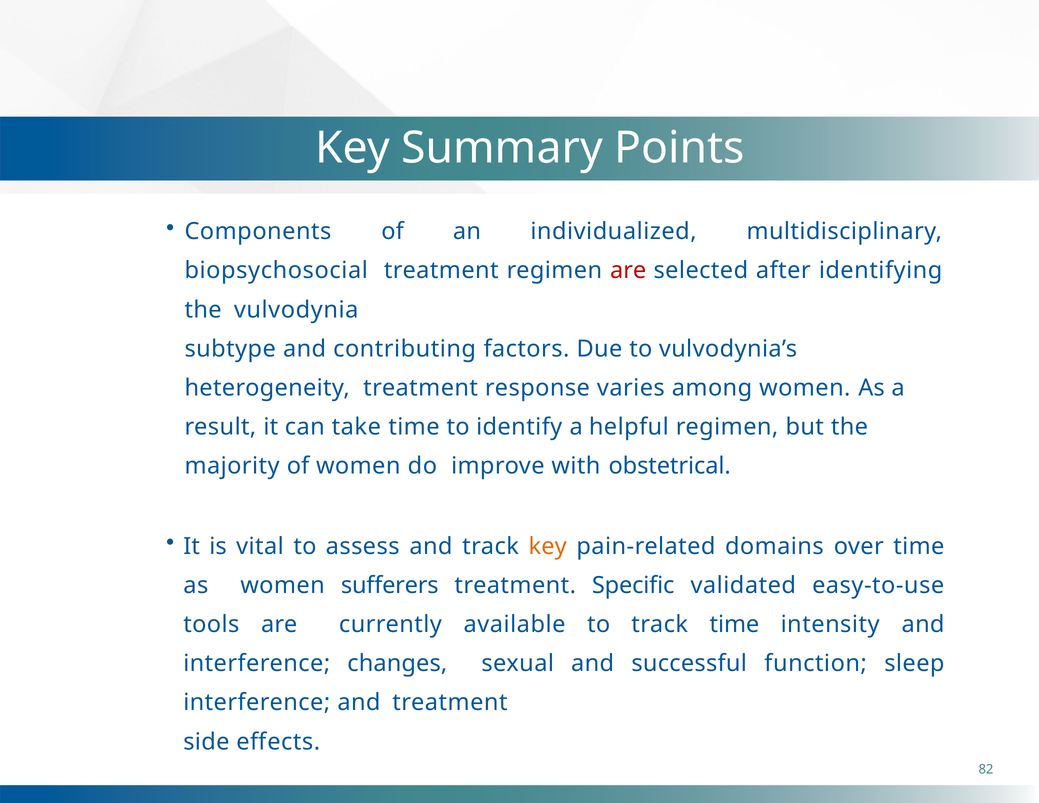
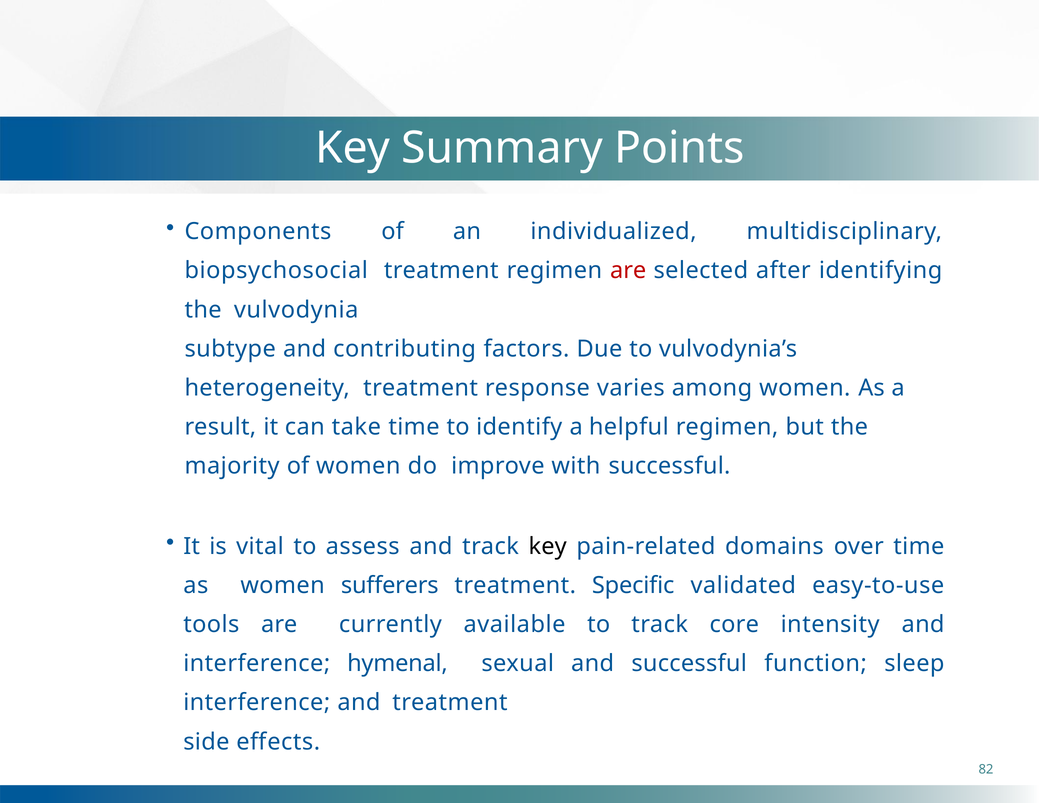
with obstetrical: obstetrical -> successful (669, 466)
key colour: orange -> black (548, 546)
track time: time -> core (734, 624)
changes: changes -> hymenal (397, 663)
